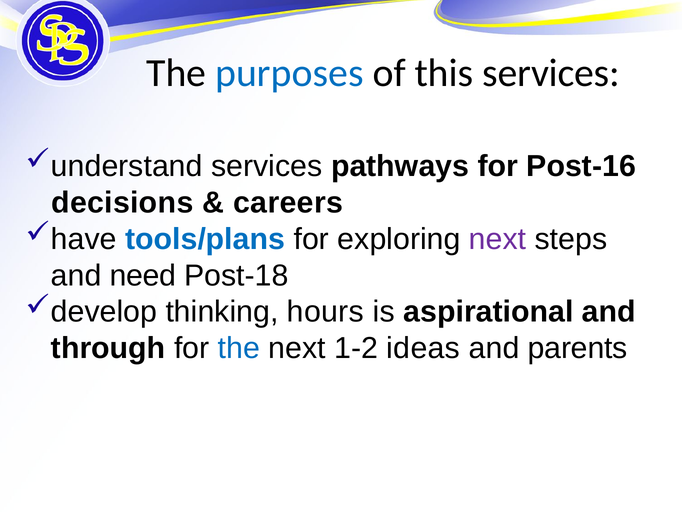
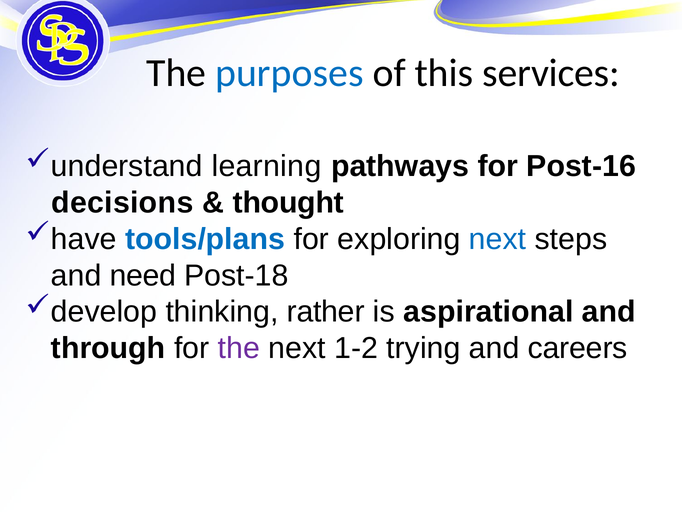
services: services -> learning (267, 166)
careers: careers -> thought (288, 203)
next colour: purple -> blue (498, 239)
hours: hours -> rather (326, 312)
the colour: blue -> purple (239, 348)
ideas: ideas -> trying (423, 348)
parents: parents -> careers (578, 348)
